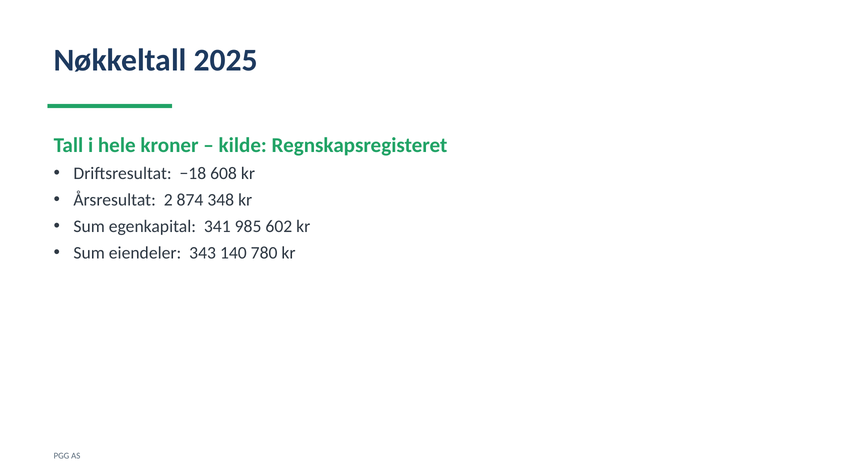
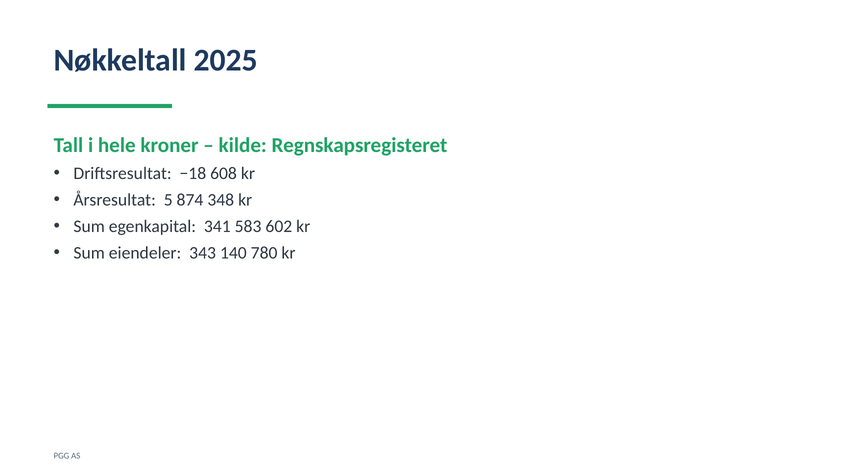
2: 2 -> 5 (168, 200)
985: 985 -> 583 (248, 226)
